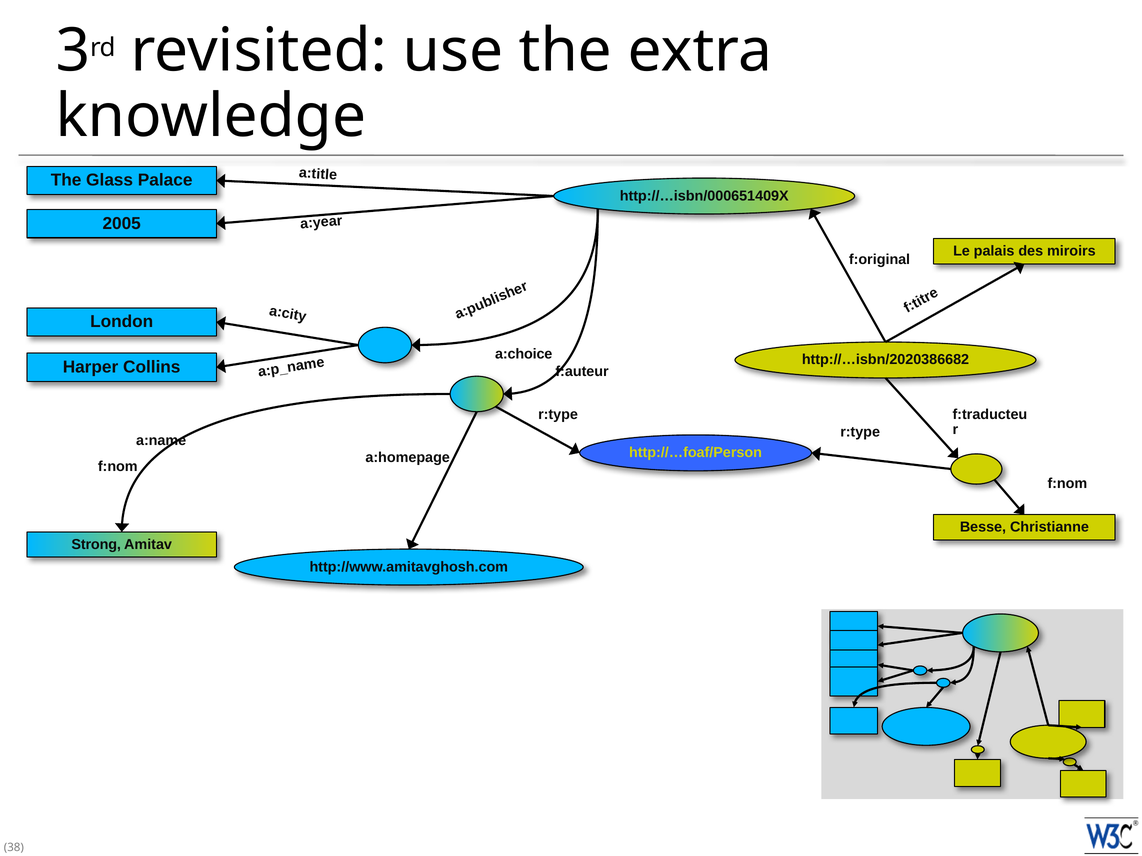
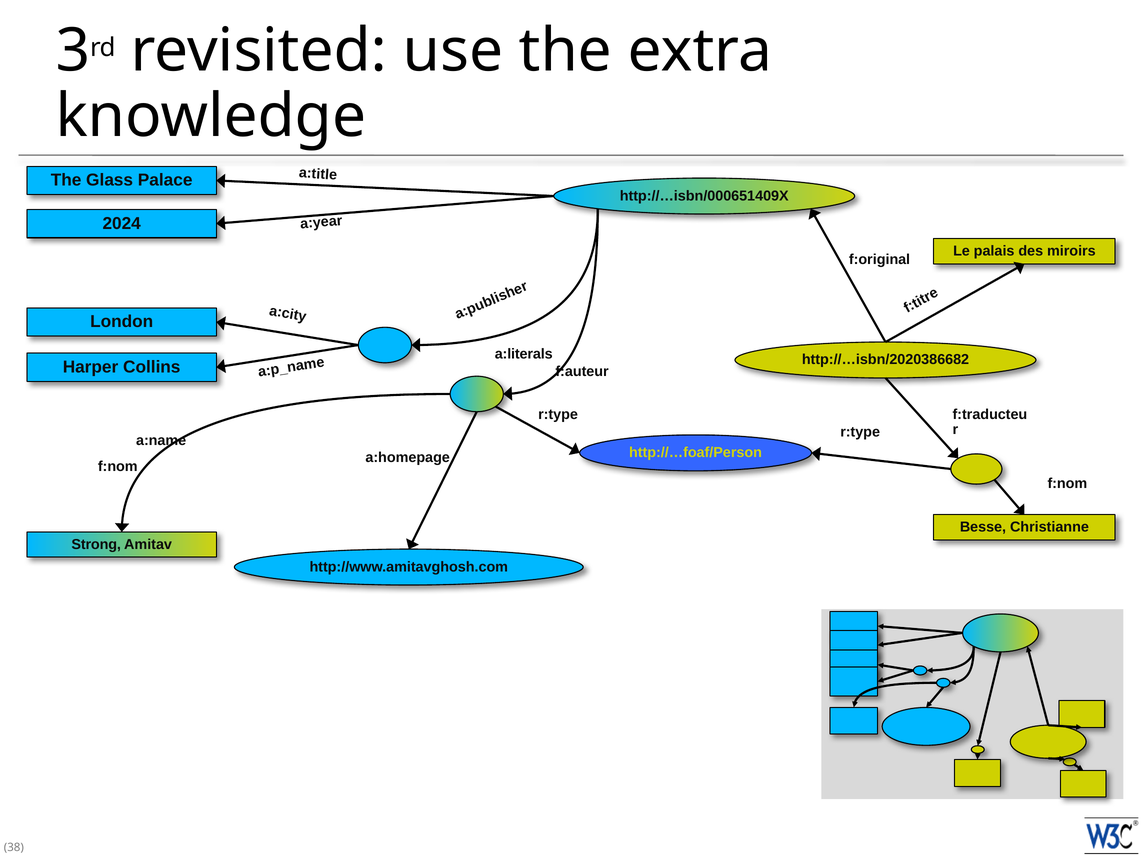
2005: 2005 -> 2024 (122, 223)
a:choice: a:choice -> a:literals (524, 354)
